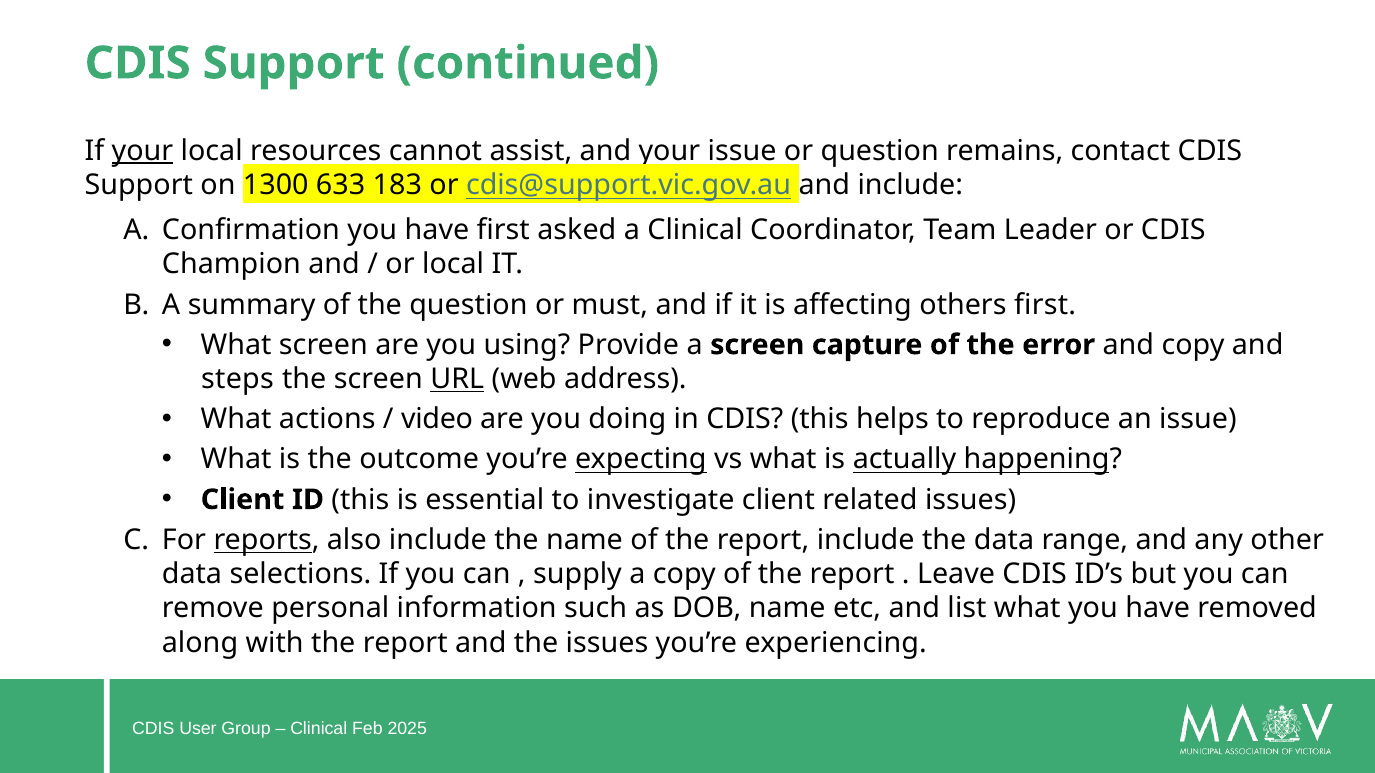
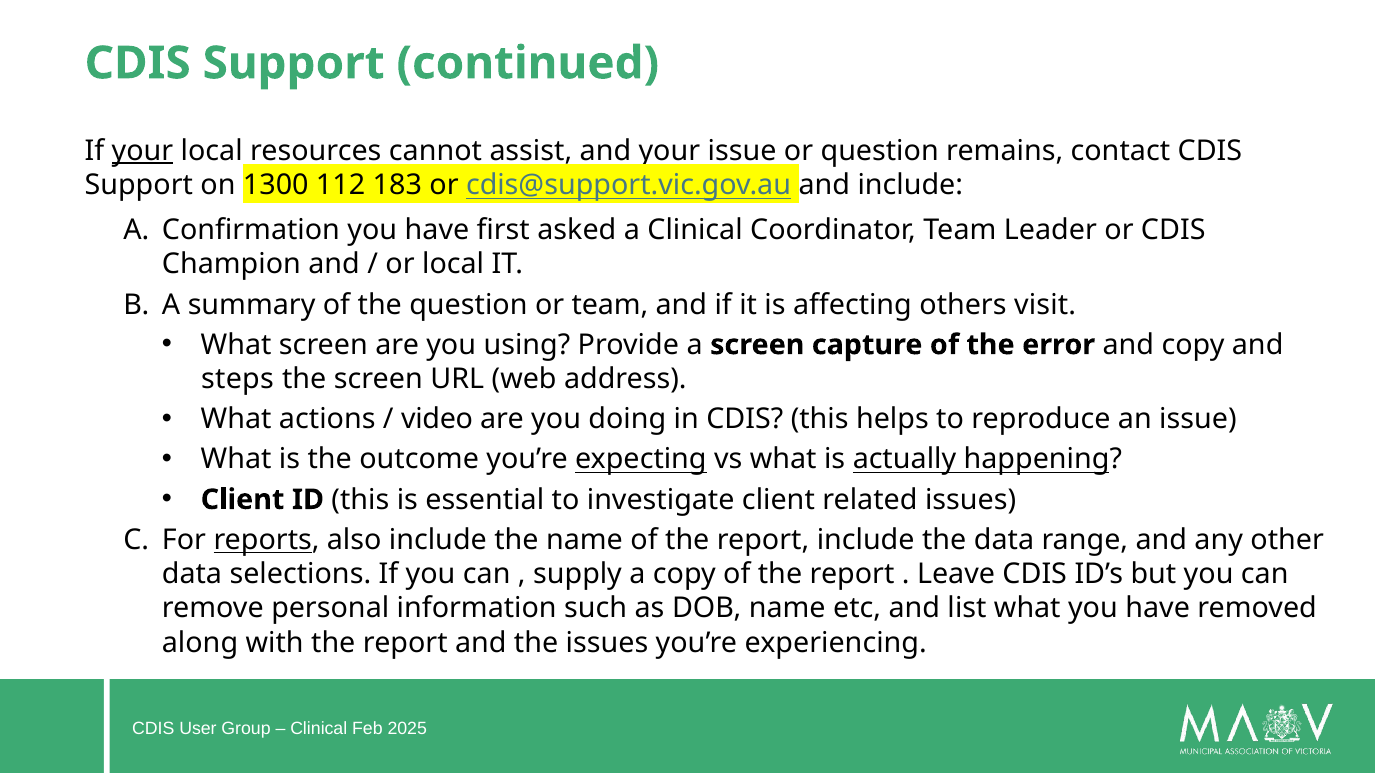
633: 633 -> 112 (341, 185)
or must: must -> team (610, 305)
others first: first -> visit (1045, 305)
URL underline: present -> none (457, 379)
